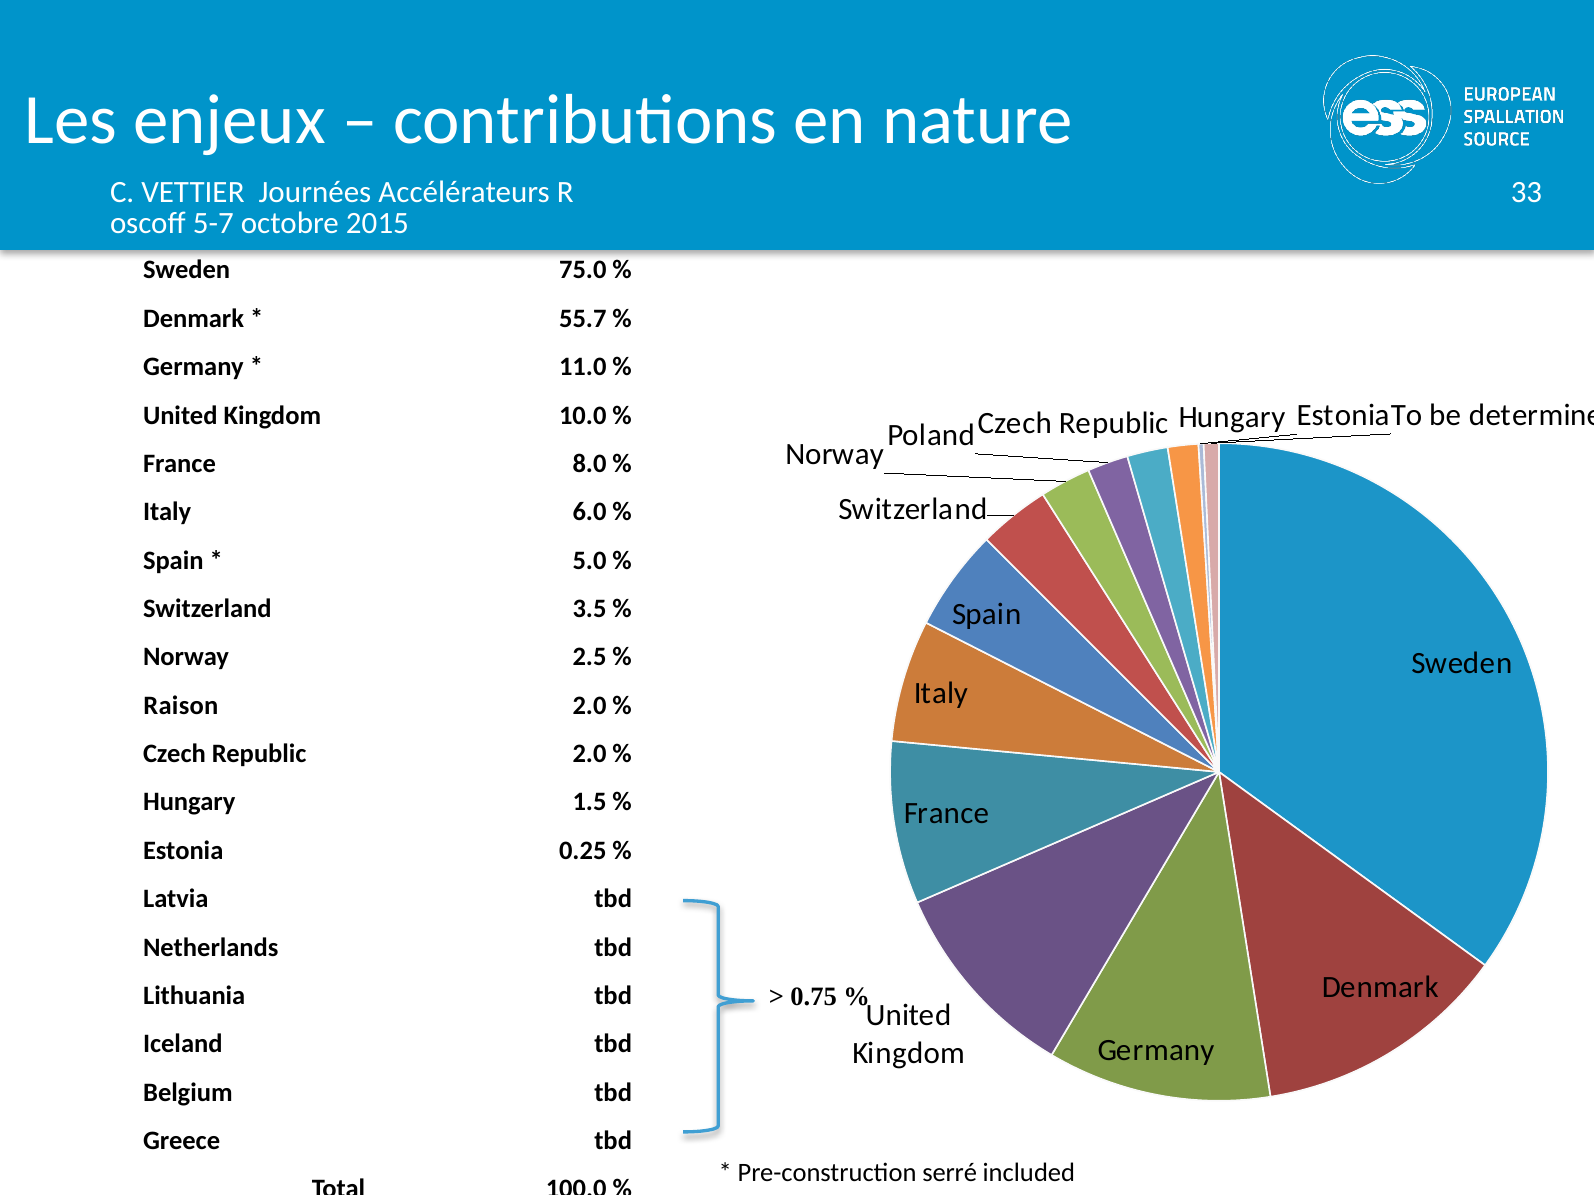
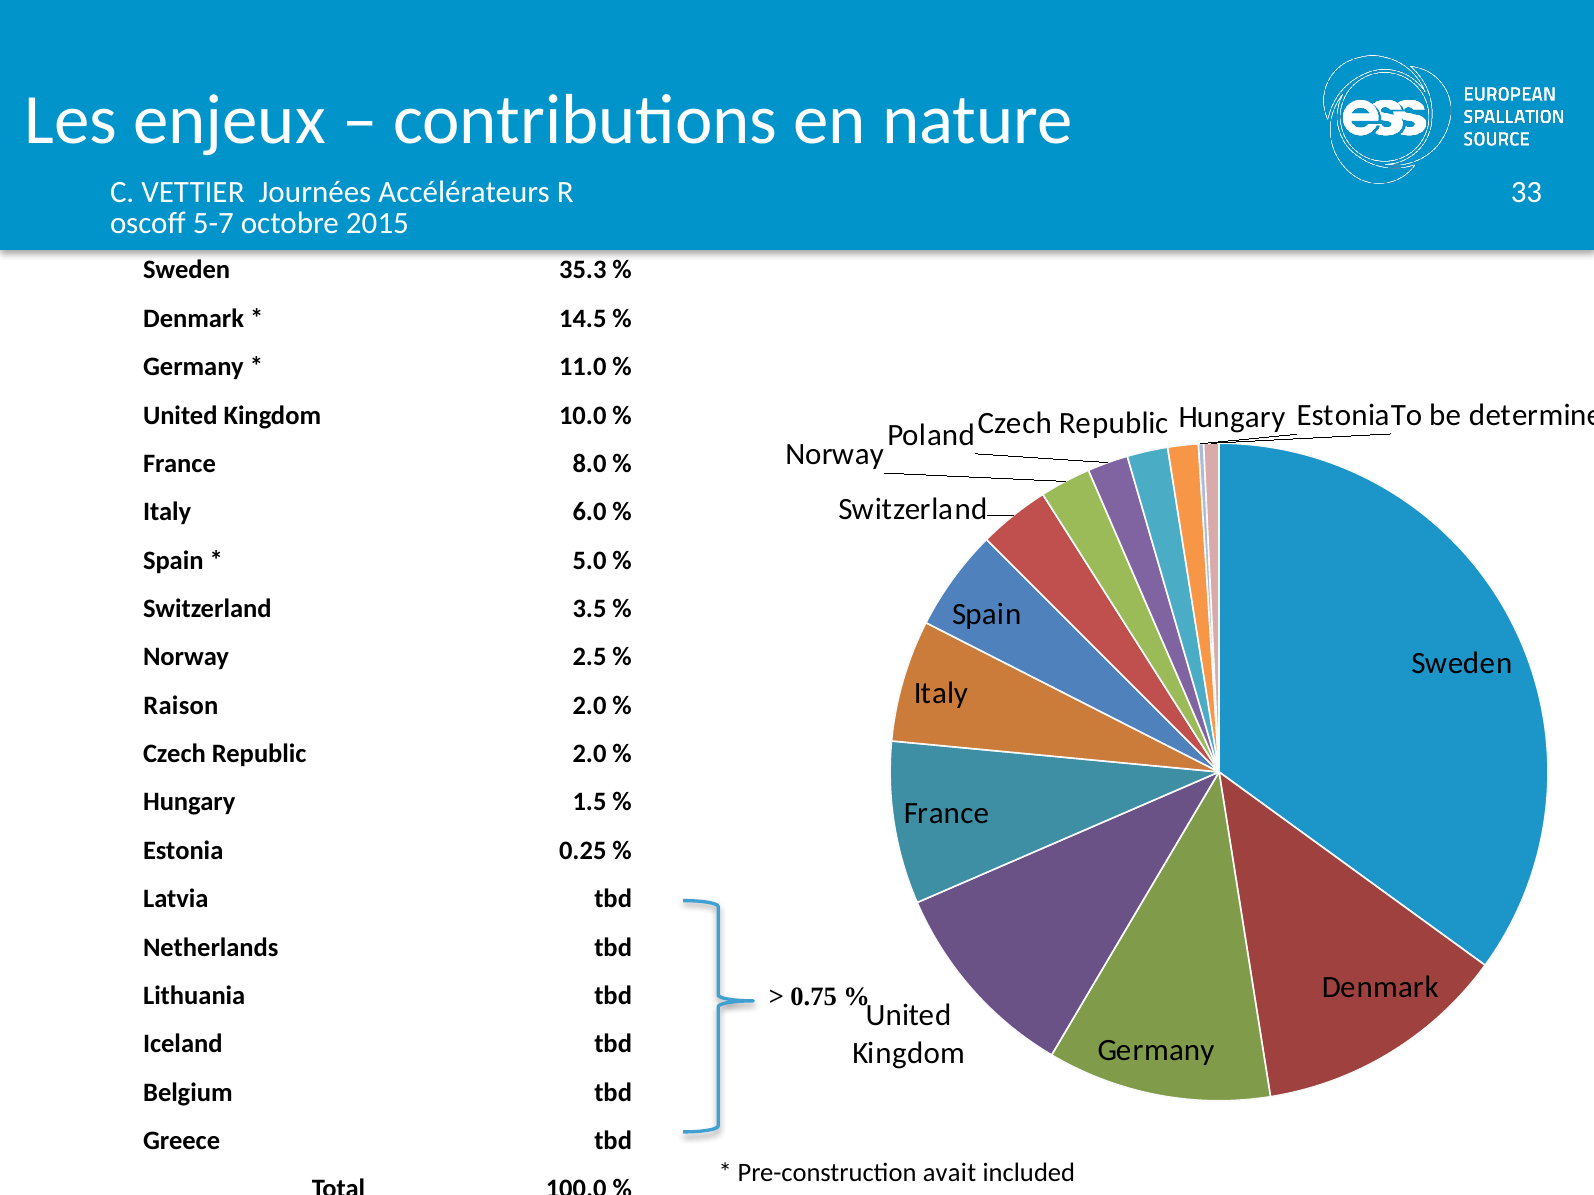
75.0: 75.0 -> 35.3 (583, 270)
55.7: 55.7 -> 14.5 (583, 319)
serré: serré -> avait (949, 1173)
